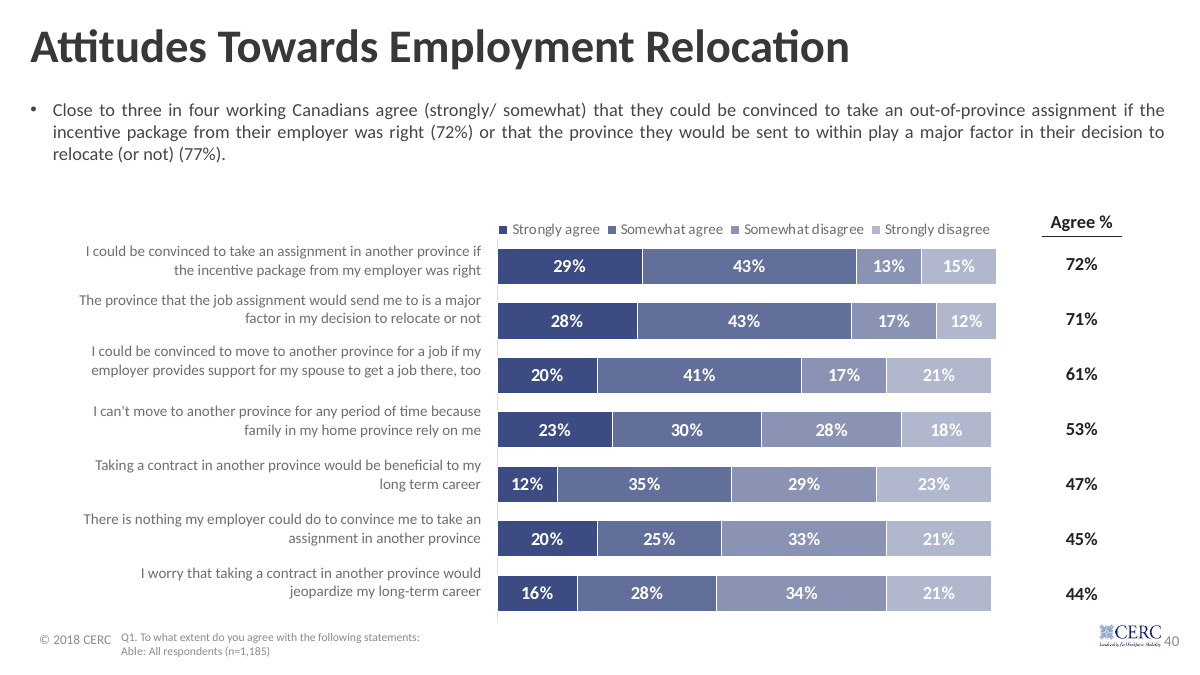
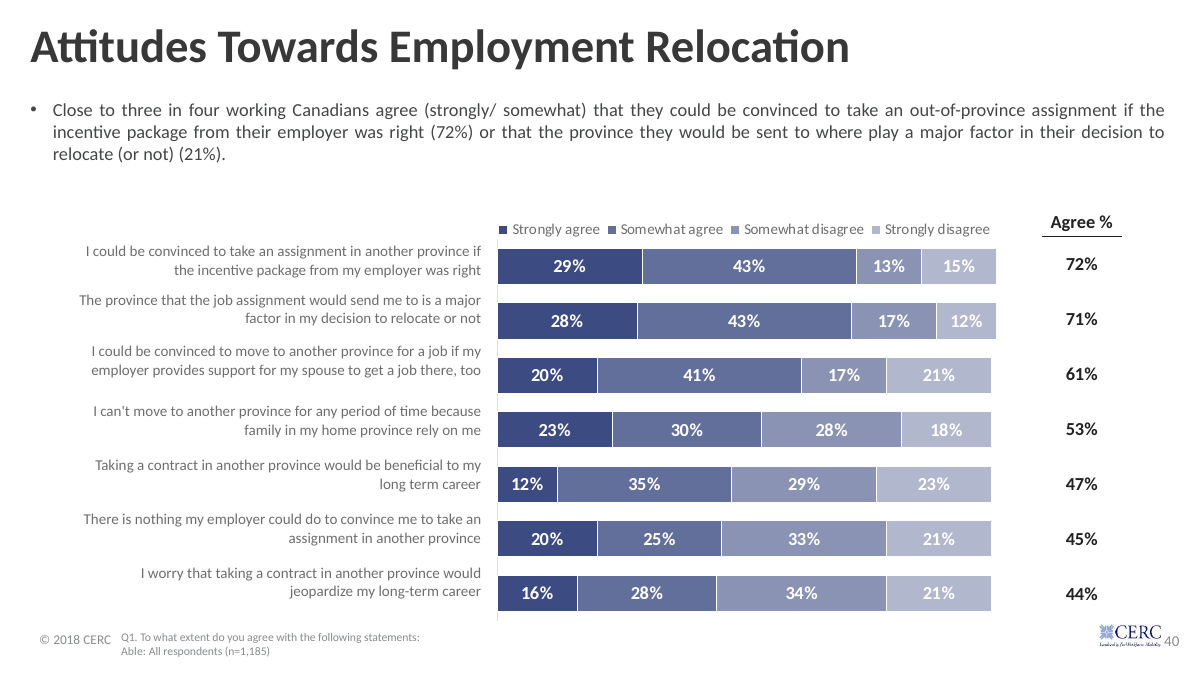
within: within -> where (839, 133)
not 77%: 77% -> 21% (202, 155)
